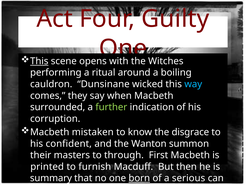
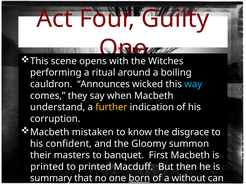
This underline: present -> none (39, 61)
cauldron Dunsinane: Dunsinane -> Announces (104, 84)
surrounded: surrounded -> understand (58, 107)
further colour: light green -> yellow (111, 107)
Wanton: Wanton -> Gloomy (149, 143)
through: through -> banquet (124, 155)
to furnish: furnish -> printed (95, 166)
serious: serious -> without (189, 178)
